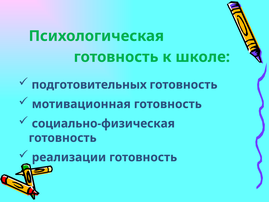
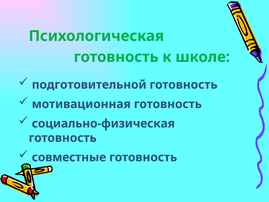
подготовительных: подготовительных -> подготовительной (89, 85)
реализации: реализации -> совместные (69, 157)
